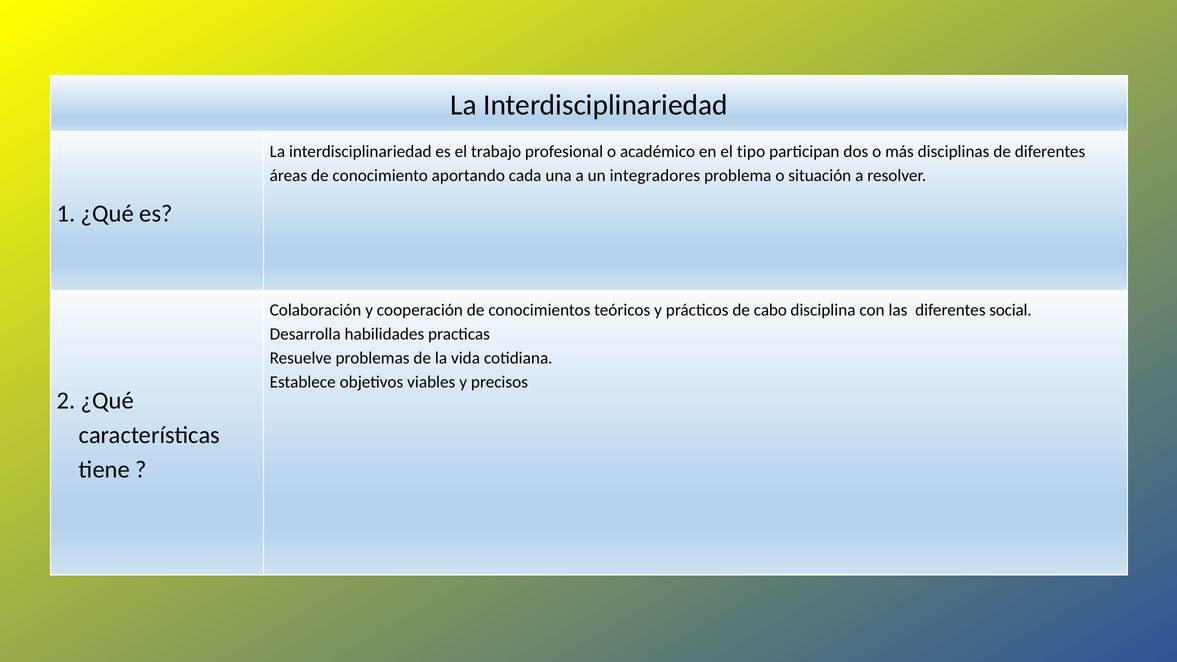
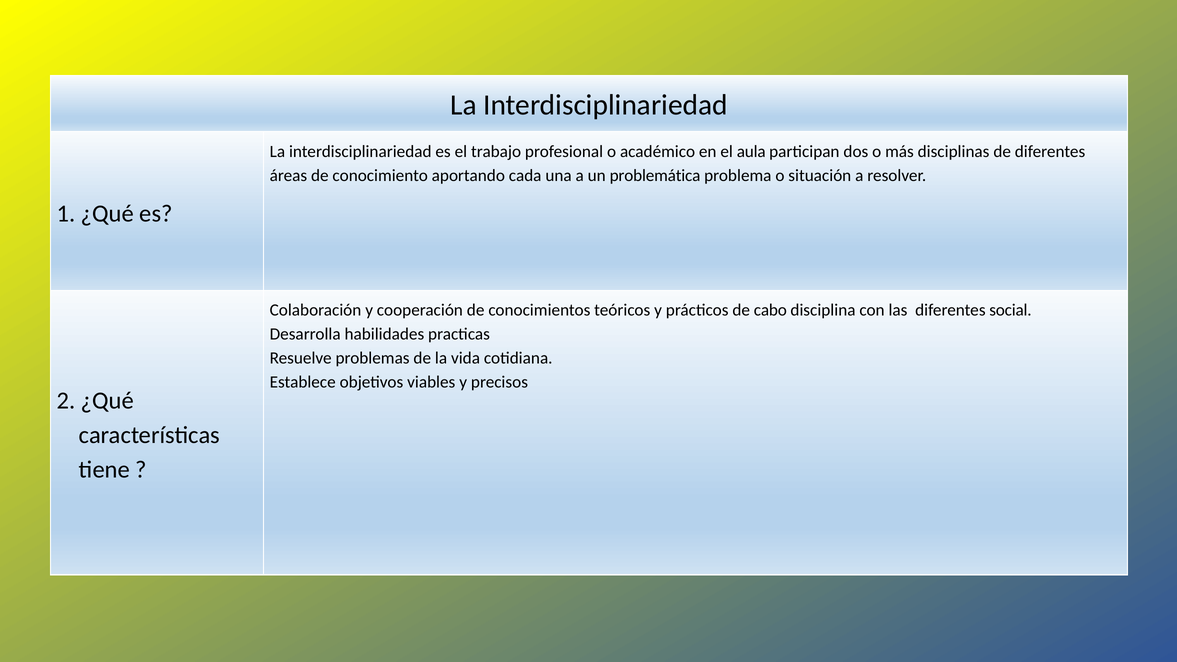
tipo: tipo -> aula (751, 152)
integradores: integradores -> problemática (655, 176)
